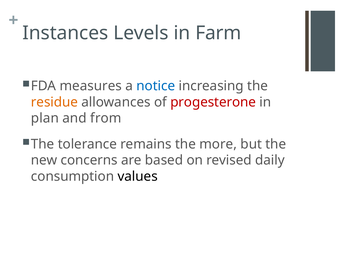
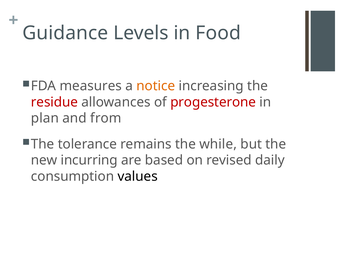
Instances: Instances -> Guidance (65, 33)
Farm: Farm -> Food (218, 33)
notice colour: blue -> orange (156, 86)
residue colour: orange -> red (54, 102)
more: more -> while (218, 144)
concerns: concerns -> incurring (89, 160)
